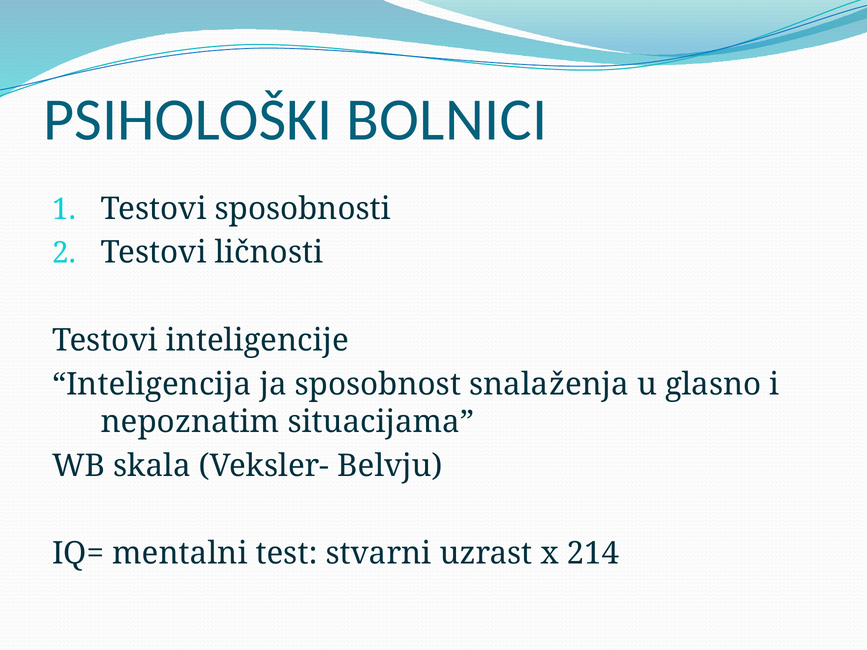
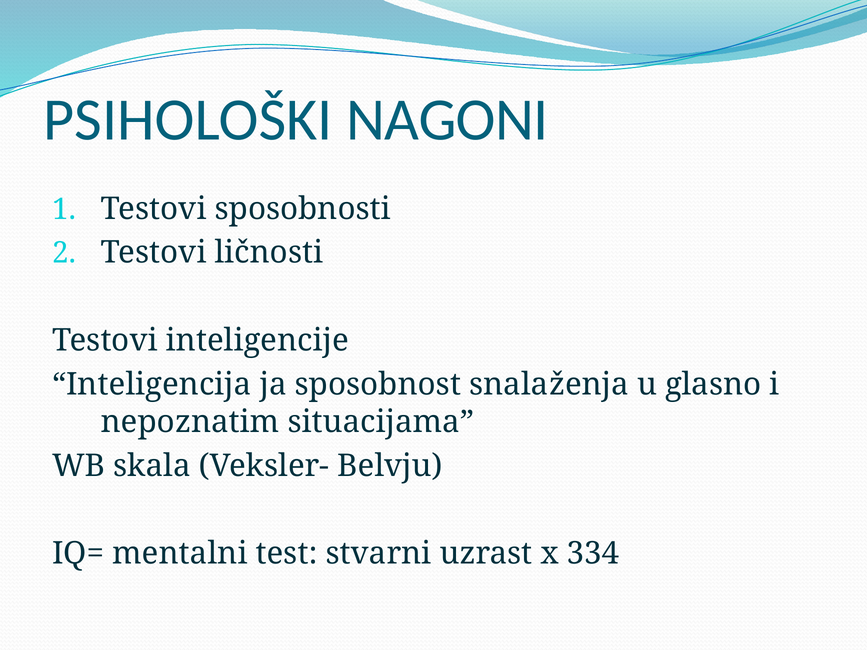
BOLNICI: BOLNICI -> NAGONI (447, 120)
214: 214 -> 334 (593, 554)
